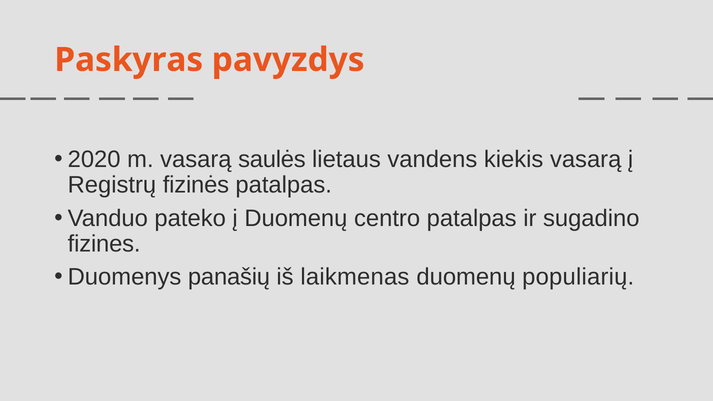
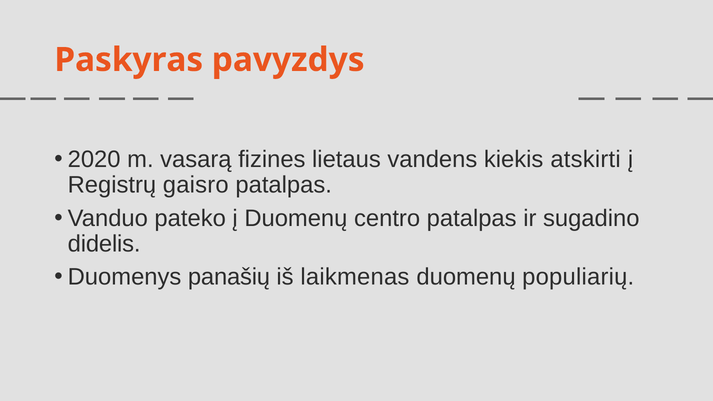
saulės: saulės -> fizines (272, 159)
kiekis vasarą: vasarą -> atskirti (586, 159)
fizinės: fizinės -> gaisro (196, 185)
fizines: fizines -> didelis (104, 244)
